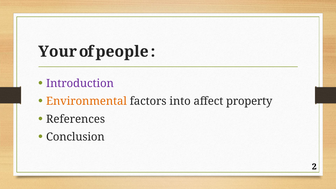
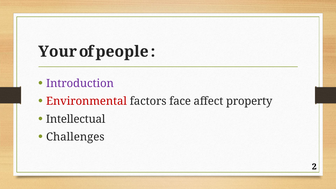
Environmental colour: orange -> red (86, 101)
into: into -> face (180, 101)
References: References -> Intellectual (76, 119)
Conclusion: Conclusion -> Challenges (75, 137)
